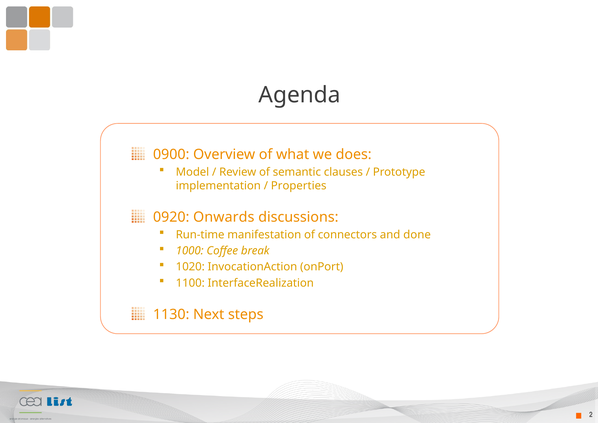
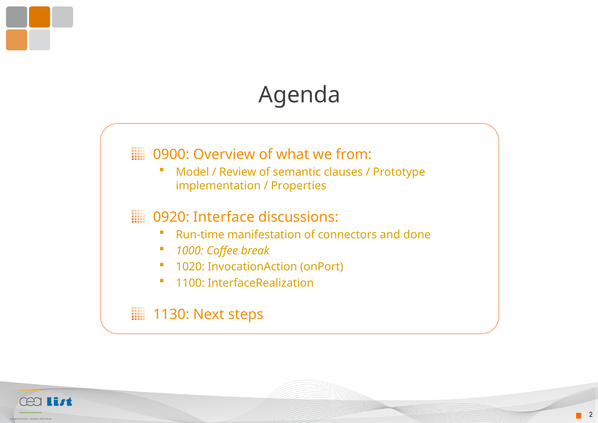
does: does -> from (354, 154)
Onwards: Onwards -> Interface (224, 217)
